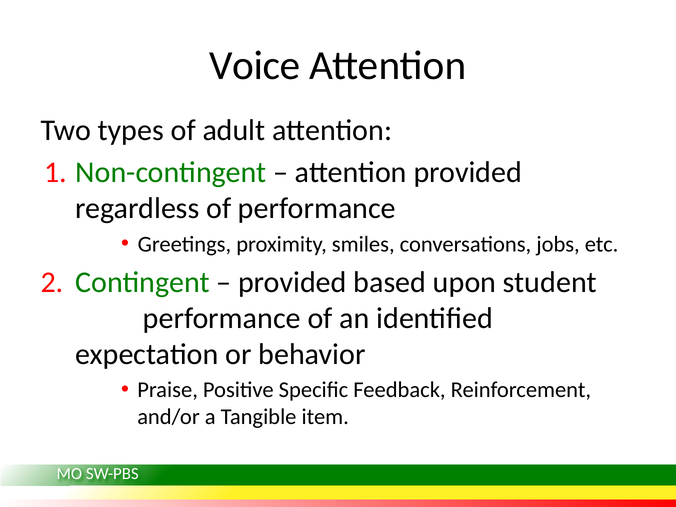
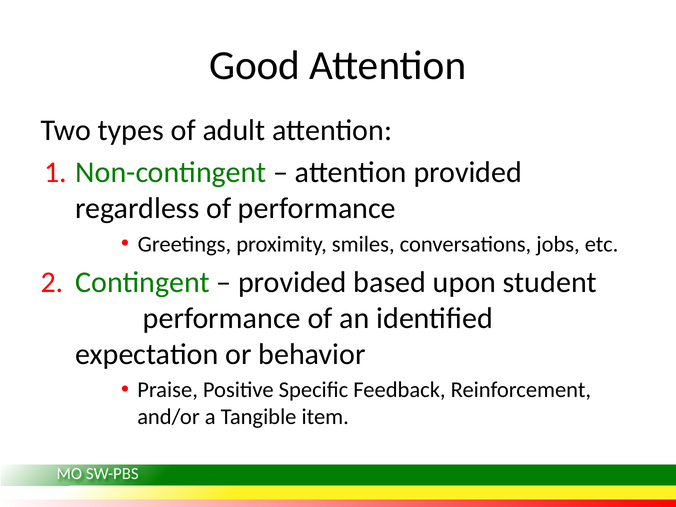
Voice: Voice -> Good (255, 65)
